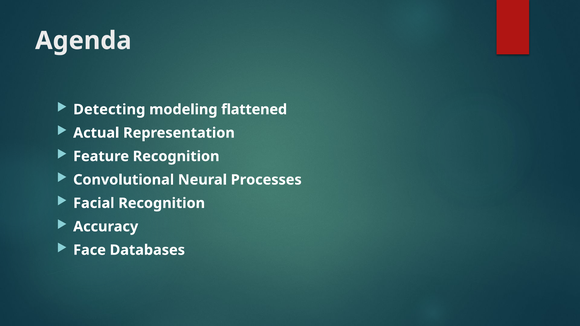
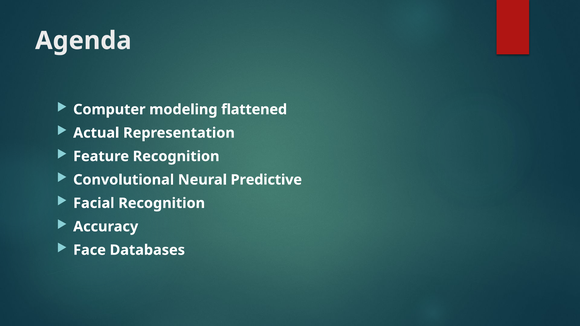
Detecting: Detecting -> Computer (109, 110)
Processes: Processes -> Predictive (266, 180)
